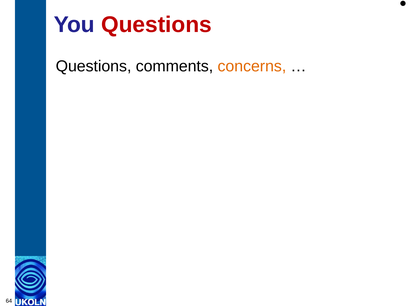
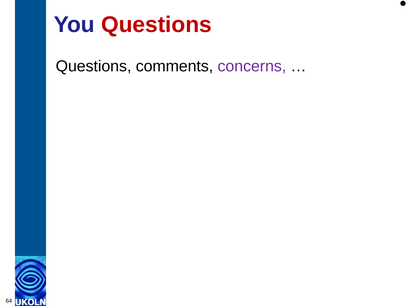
concerns colour: orange -> purple (252, 66)
